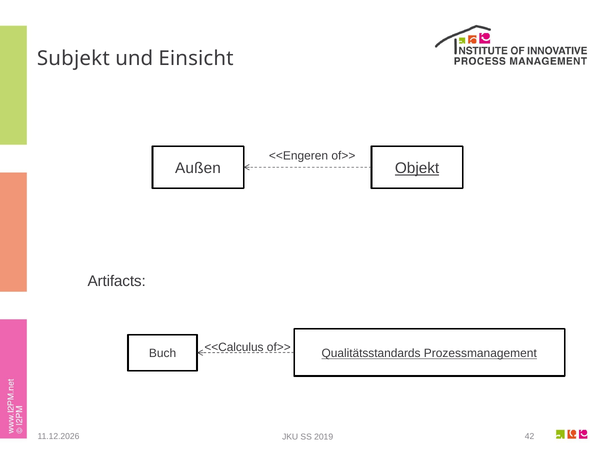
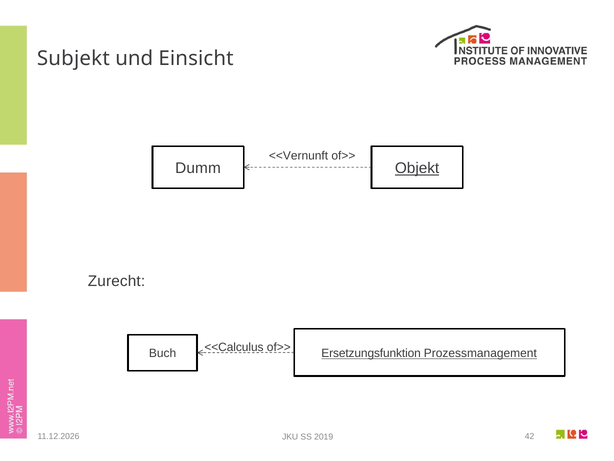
<<Engeren: <<Engeren -> <<Vernunft (299, 156)
Außen: Außen -> Dumm (198, 168)
Artifacts: Artifacts -> Zurecht (116, 281)
Qualitätsstandards: Qualitätsstandards -> Ersetzungsfunktion (371, 353)
